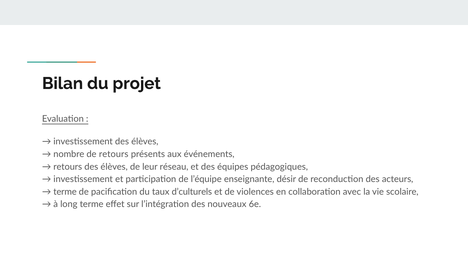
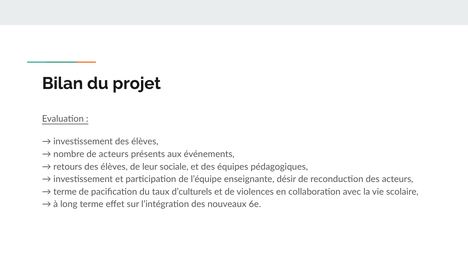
de retours: retours -> acteurs (114, 154)
réseau: réseau -> sociale (174, 167)
